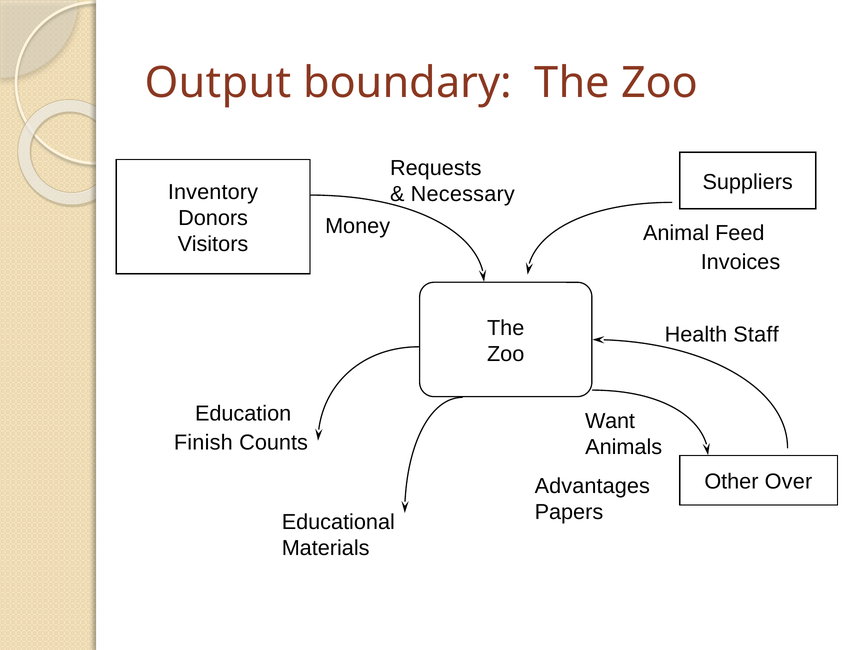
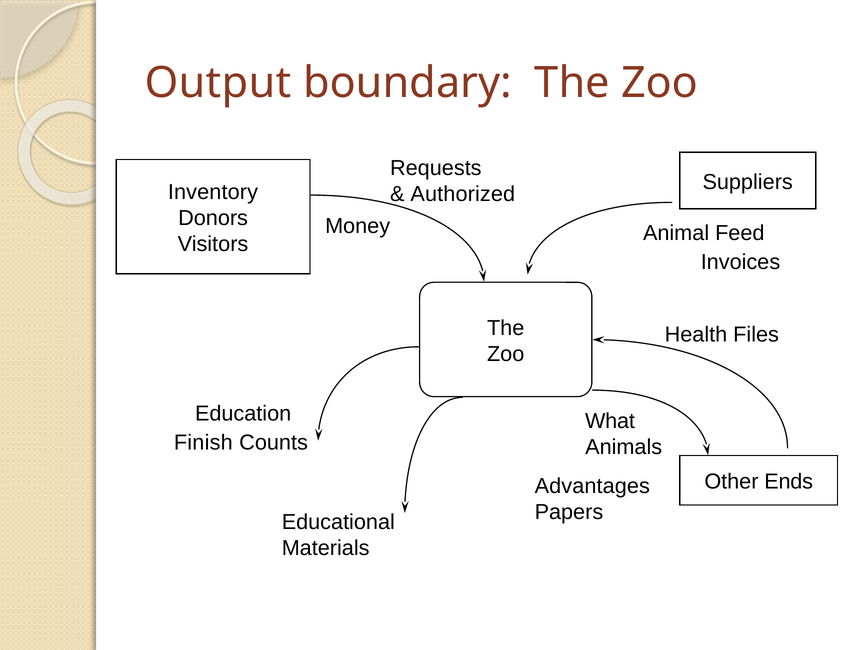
Necessary: Necessary -> Authorized (463, 194)
Staff: Staff -> Files (756, 334)
Want: Want -> What (610, 421)
Over: Over -> Ends (789, 482)
